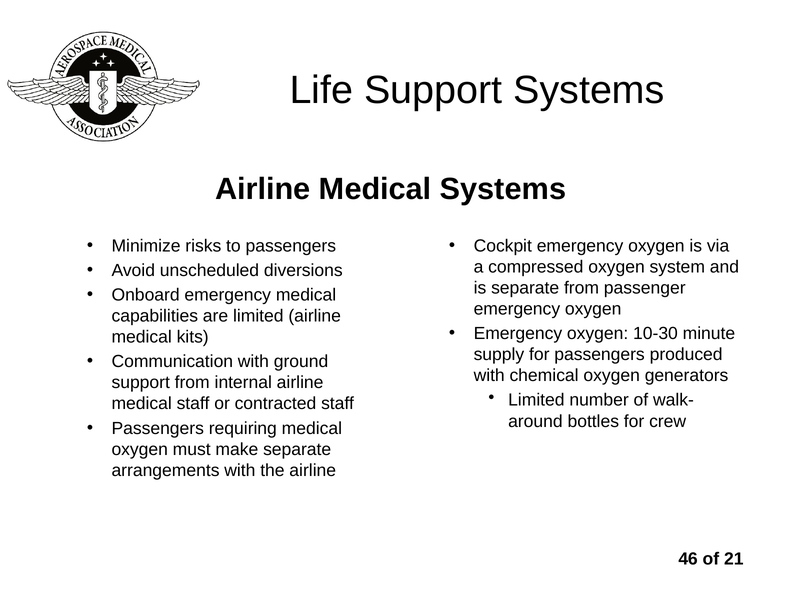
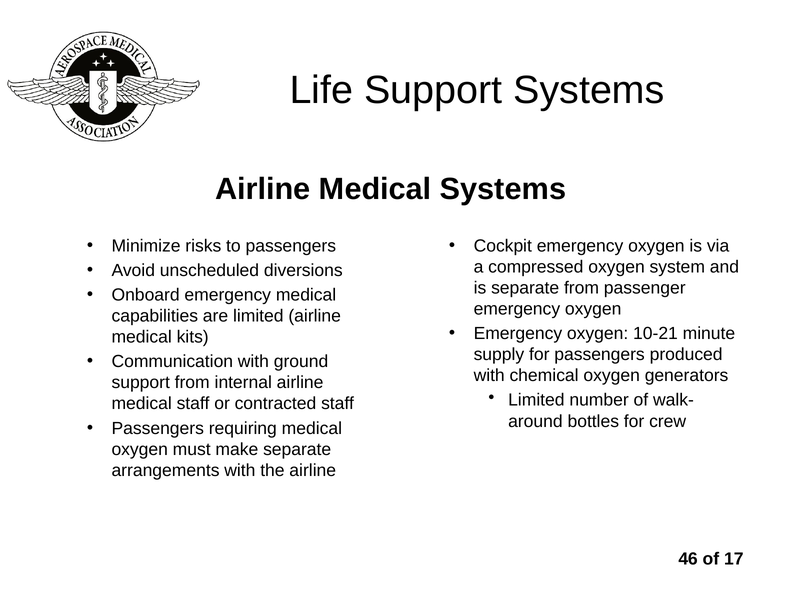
10-30: 10-30 -> 10-21 (655, 334)
21: 21 -> 17 (734, 560)
